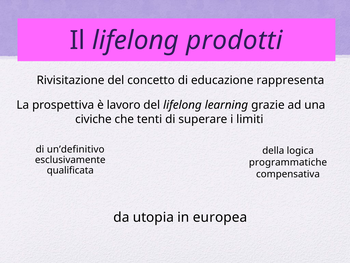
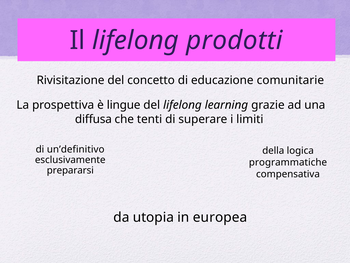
rappresenta: rappresenta -> comunitarie (290, 80)
lavoro: lavoro -> lingue (124, 105)
civiche: civiche -> diffusa (93, 119)
qualificata: qualificata -> prepararsi (70, 170)
